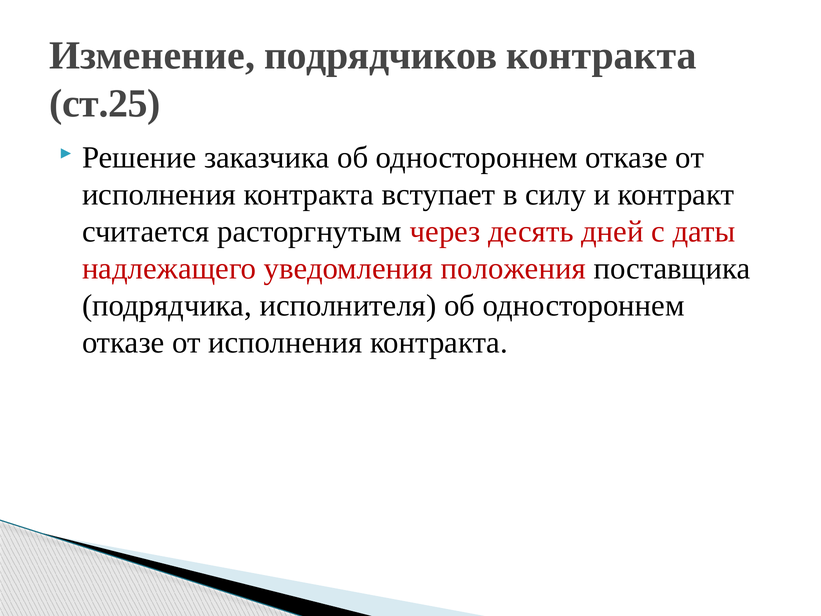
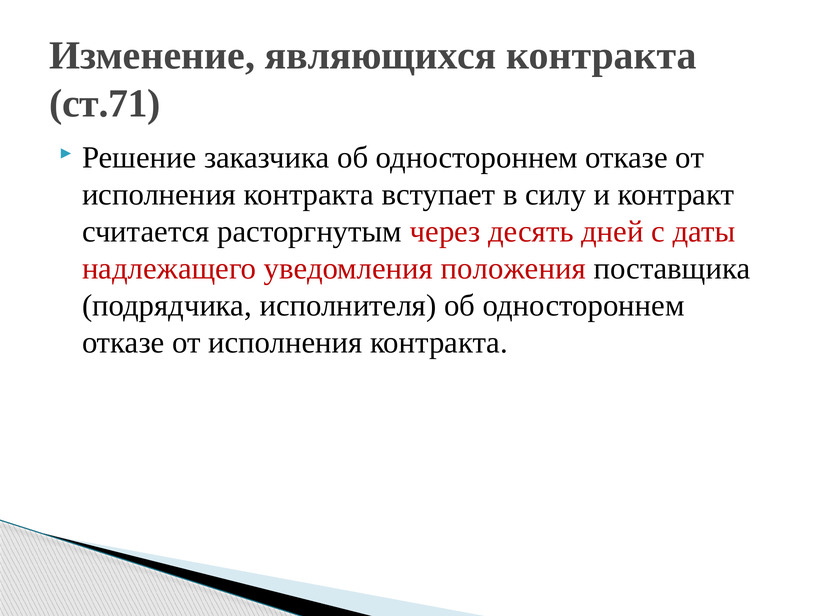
подрядчиков: подрядчиков -> являющихся (381, 55)
ст.25: ст.25 -> ст.71 (105, 103)
